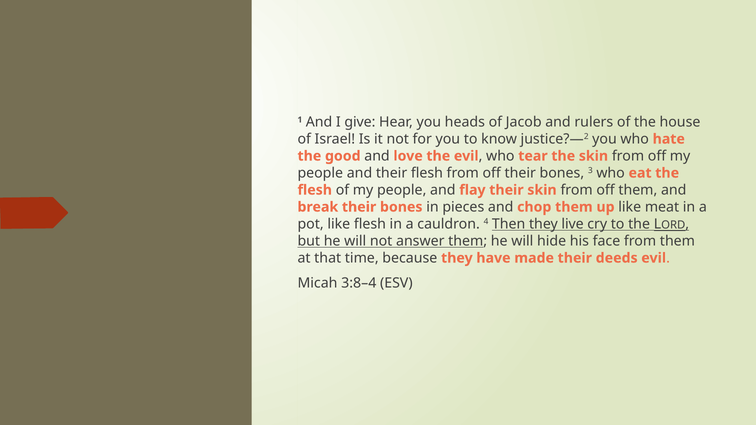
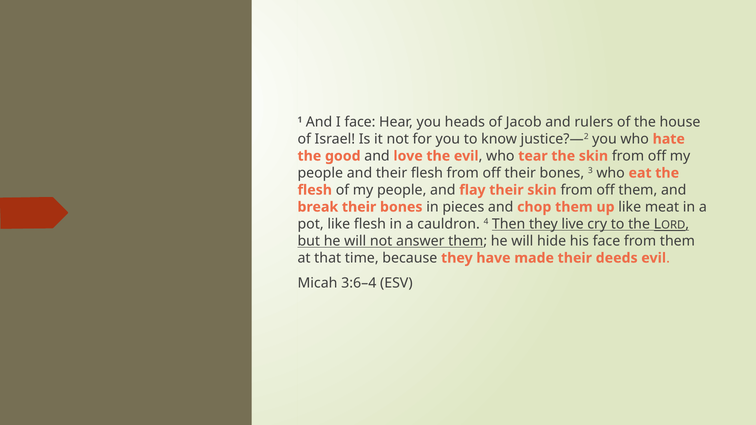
I give: give -> face (360, 122)
3:8–4: 3:8–4 -> 3:6–4 (359, 283)
